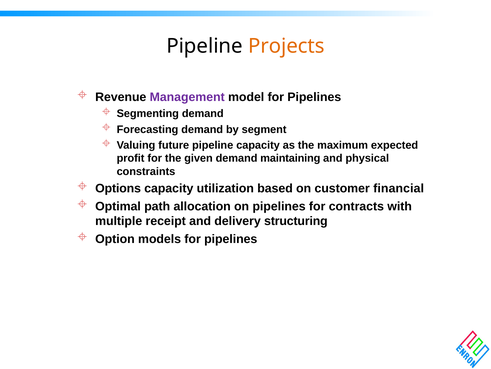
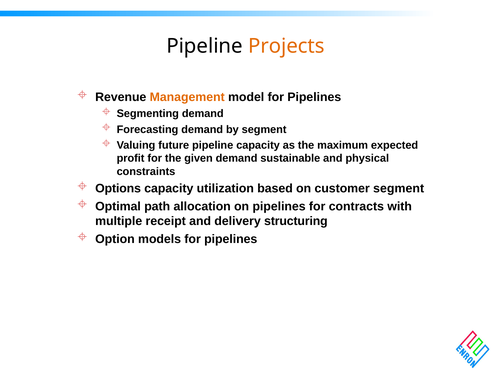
Management colour: purple -> orange (187, 97)
maintaining: maintaining -> sustainable (290, 158)
customer financial: financial -> segment (399, 188)
